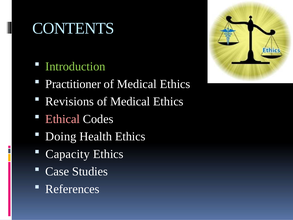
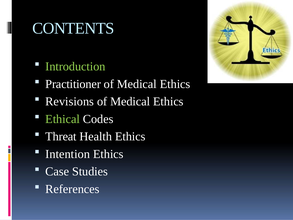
Ethical colour: pink -> light green (63, 119)
Doing: Doing -> Threat (61, 136)
Capacity: Capacity -> Intention (68, 154)
